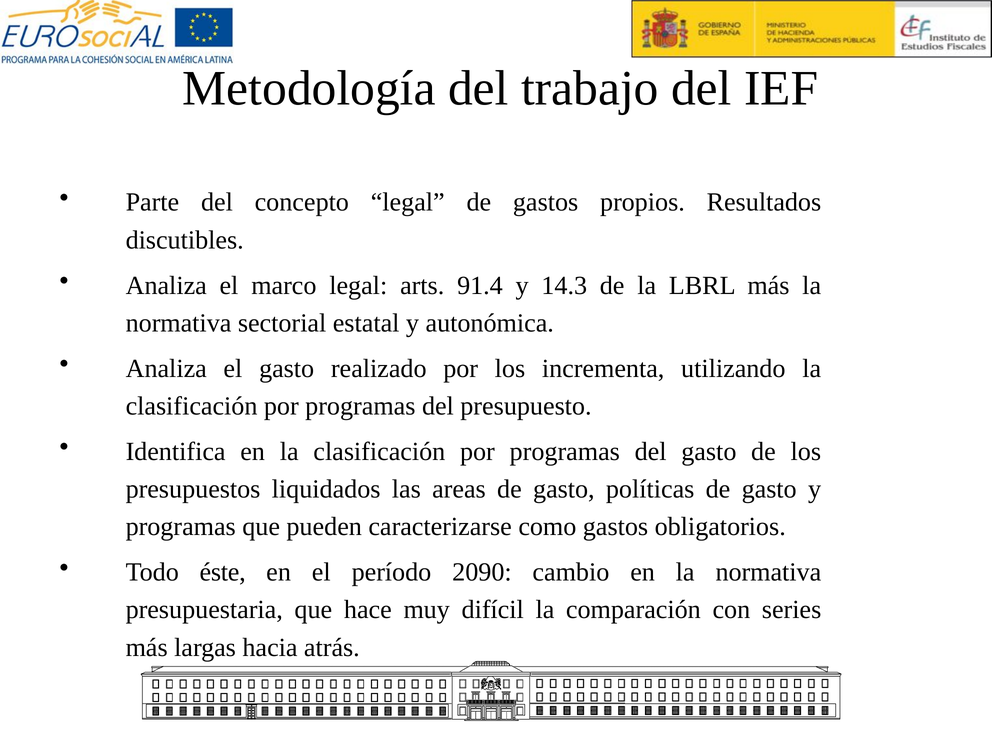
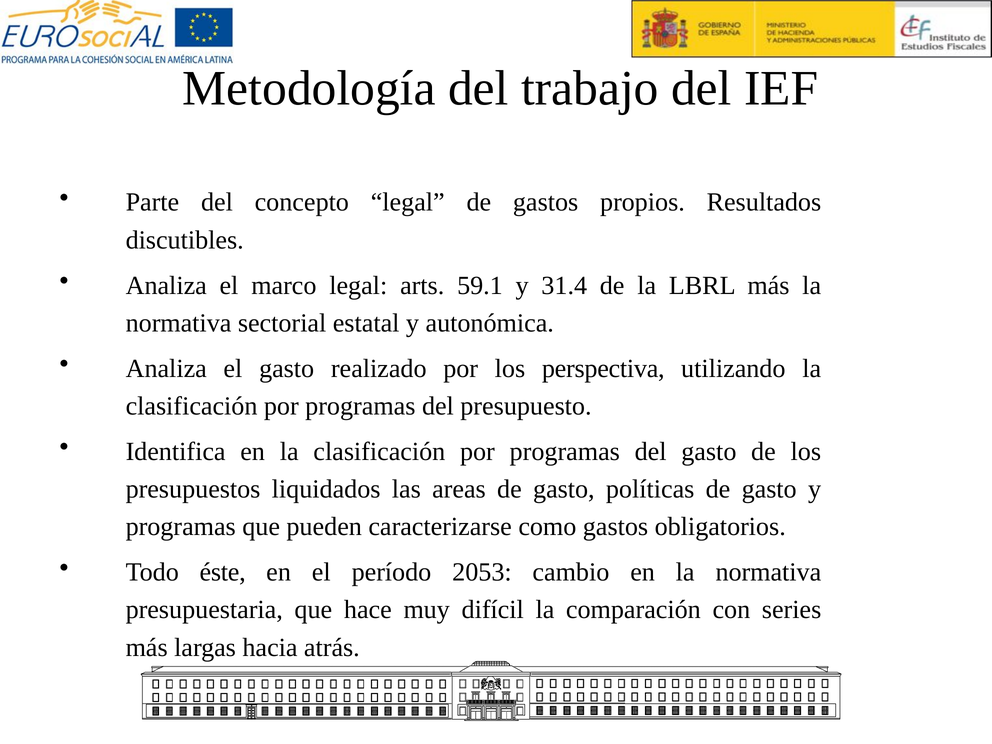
91.4: 91.4 -> 59.1 (480, 285)
14.3: 14.3 -> 31.4 (564, 285)
incrementa: incrementa -> perspectiva (603, 368)
2090: 2090 -> 2053 (482, 572)
